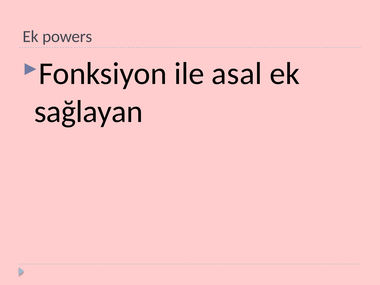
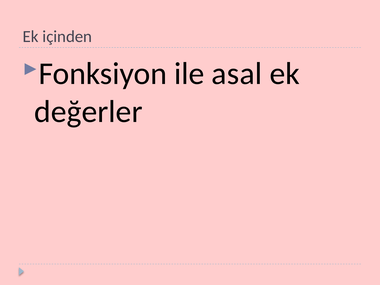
powers: powers -> içinden (67, 37)
sağlayan: sağlayan -> değerler (88, 112)
